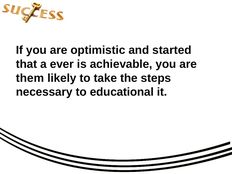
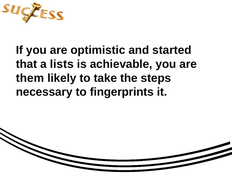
ever: ever -> lists (62, 64)
educational: educational -> fingerprints (122, 92)
